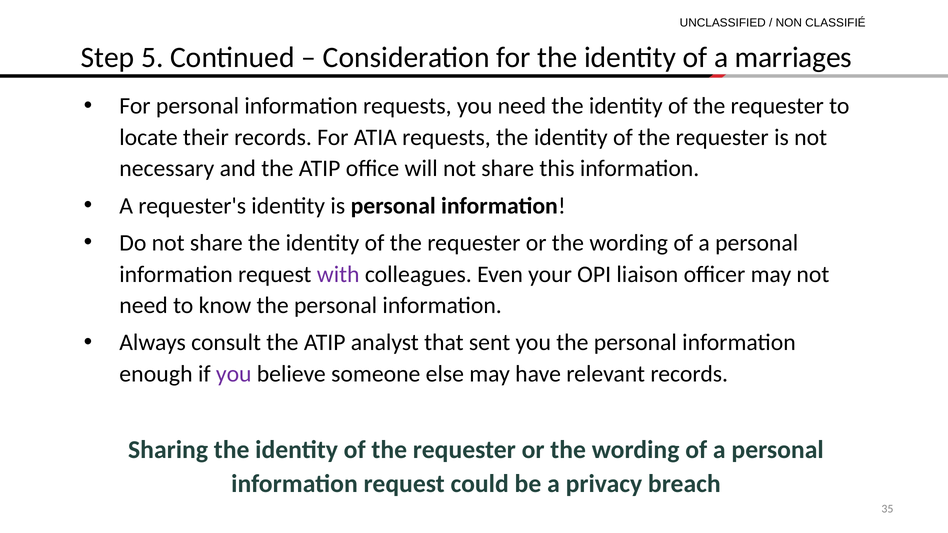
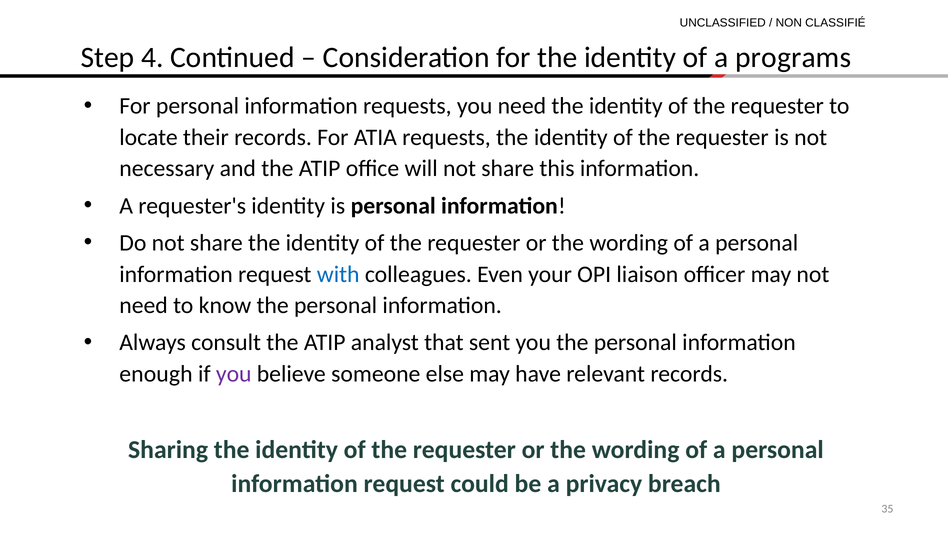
5: 5 -> 4 (152, 58)
marriages: marriages -> programs (793, 58)
with colour: purple -> blue (338, 274)
